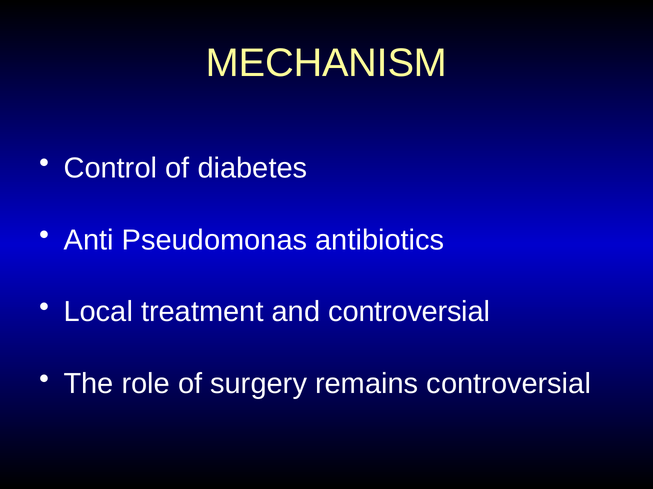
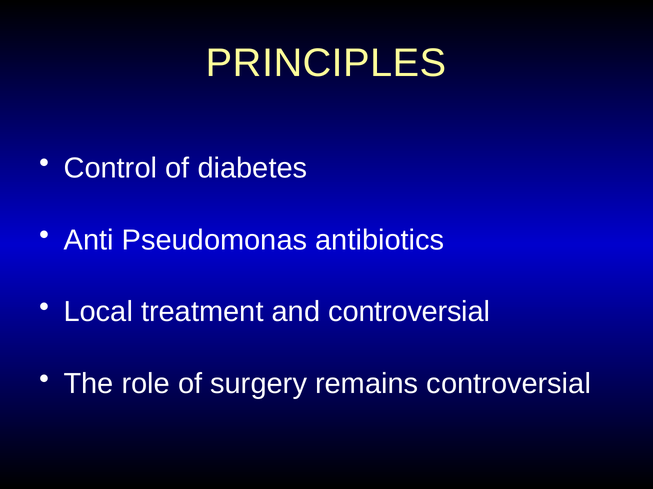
MECHANISM: MECHANISM -> PRINCIPLES (326, 63)
